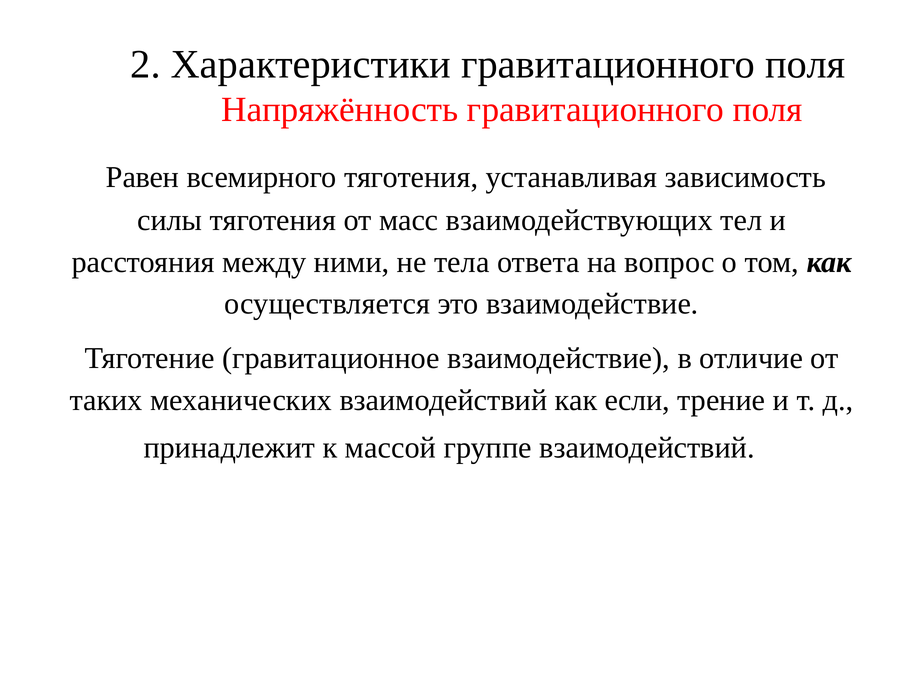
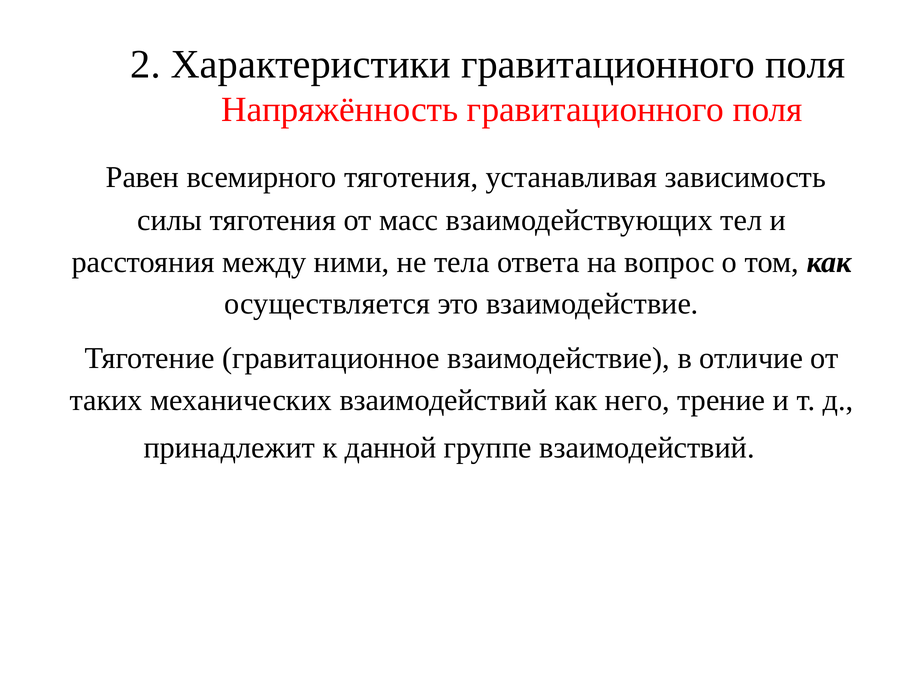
если: если -> него (637, 400)
массой: массой -> данной (391, 448)
